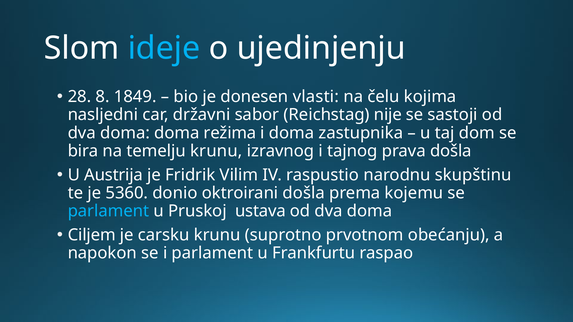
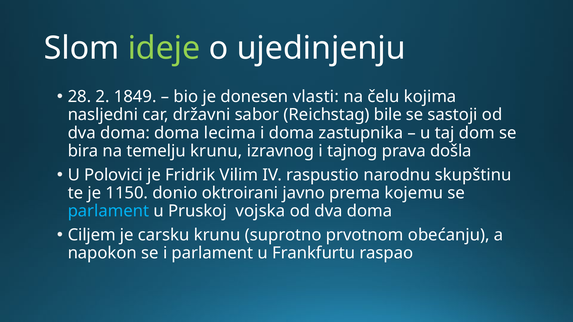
ideje colour: light blue -> light green (164, 48)
8: 8 -> 2 (103, 97)
nije: nije -> bile (388, 115)
režima: režima -> lecima (230, 133)
Austrija: Austrija -> Polovici (114, 175)
5360: 5360 -> 1150 (127, 193)
oktroirani došla: došla -> javno (304, 193)
ustava: ustava -> vojska (260, 211)
